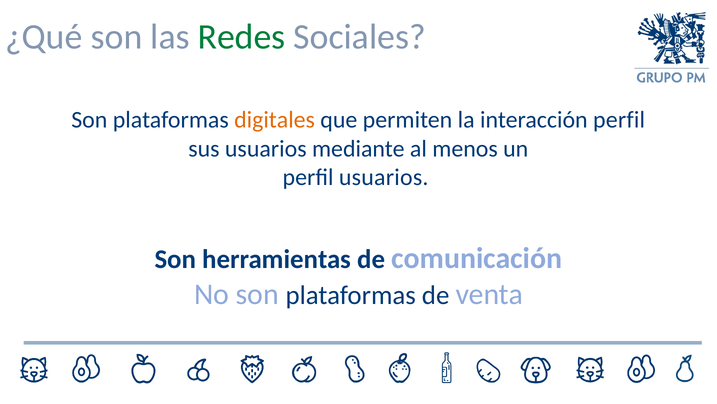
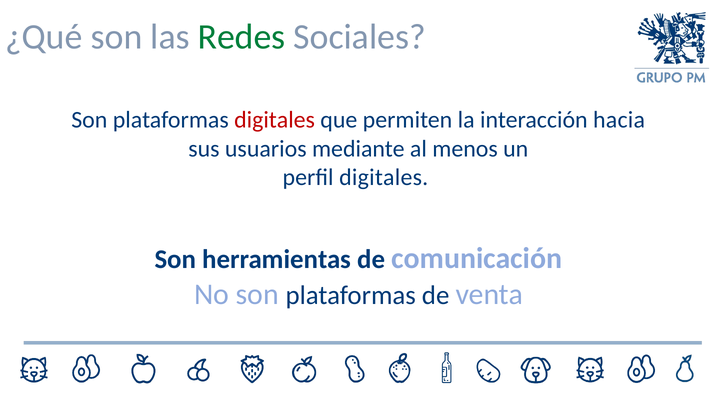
digitales colour: orange -> red (275, 120)
interacción perfil: perfil -> hacia (619, 120)
perfil usuarios: usuarios -> digitales (384, 177)
